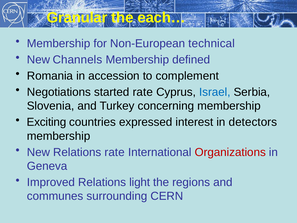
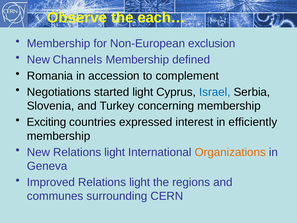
Granular: Granular -> Observe (77, 18)
technical: technical -> exclusion (212, 43)
started rate: rate -> light (143, 92)
detectors: detectors -> efficiently (253, 122)
New Relations rate: rate -> light (115, 152)
Organizations colour: red -> orange (230, 152)
